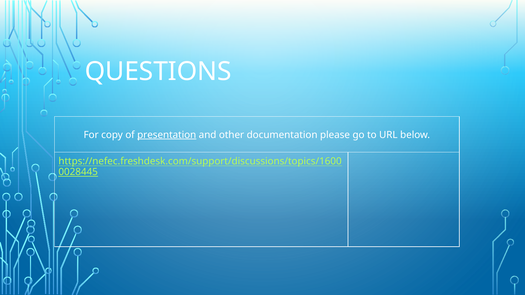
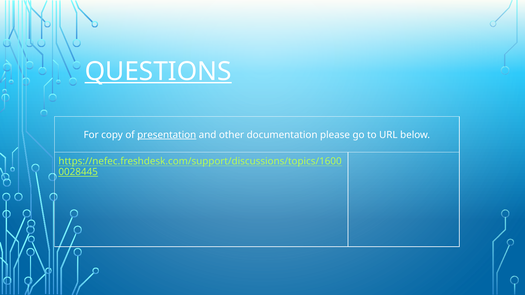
QUESTIONS underline: none -> present (158, 71)
